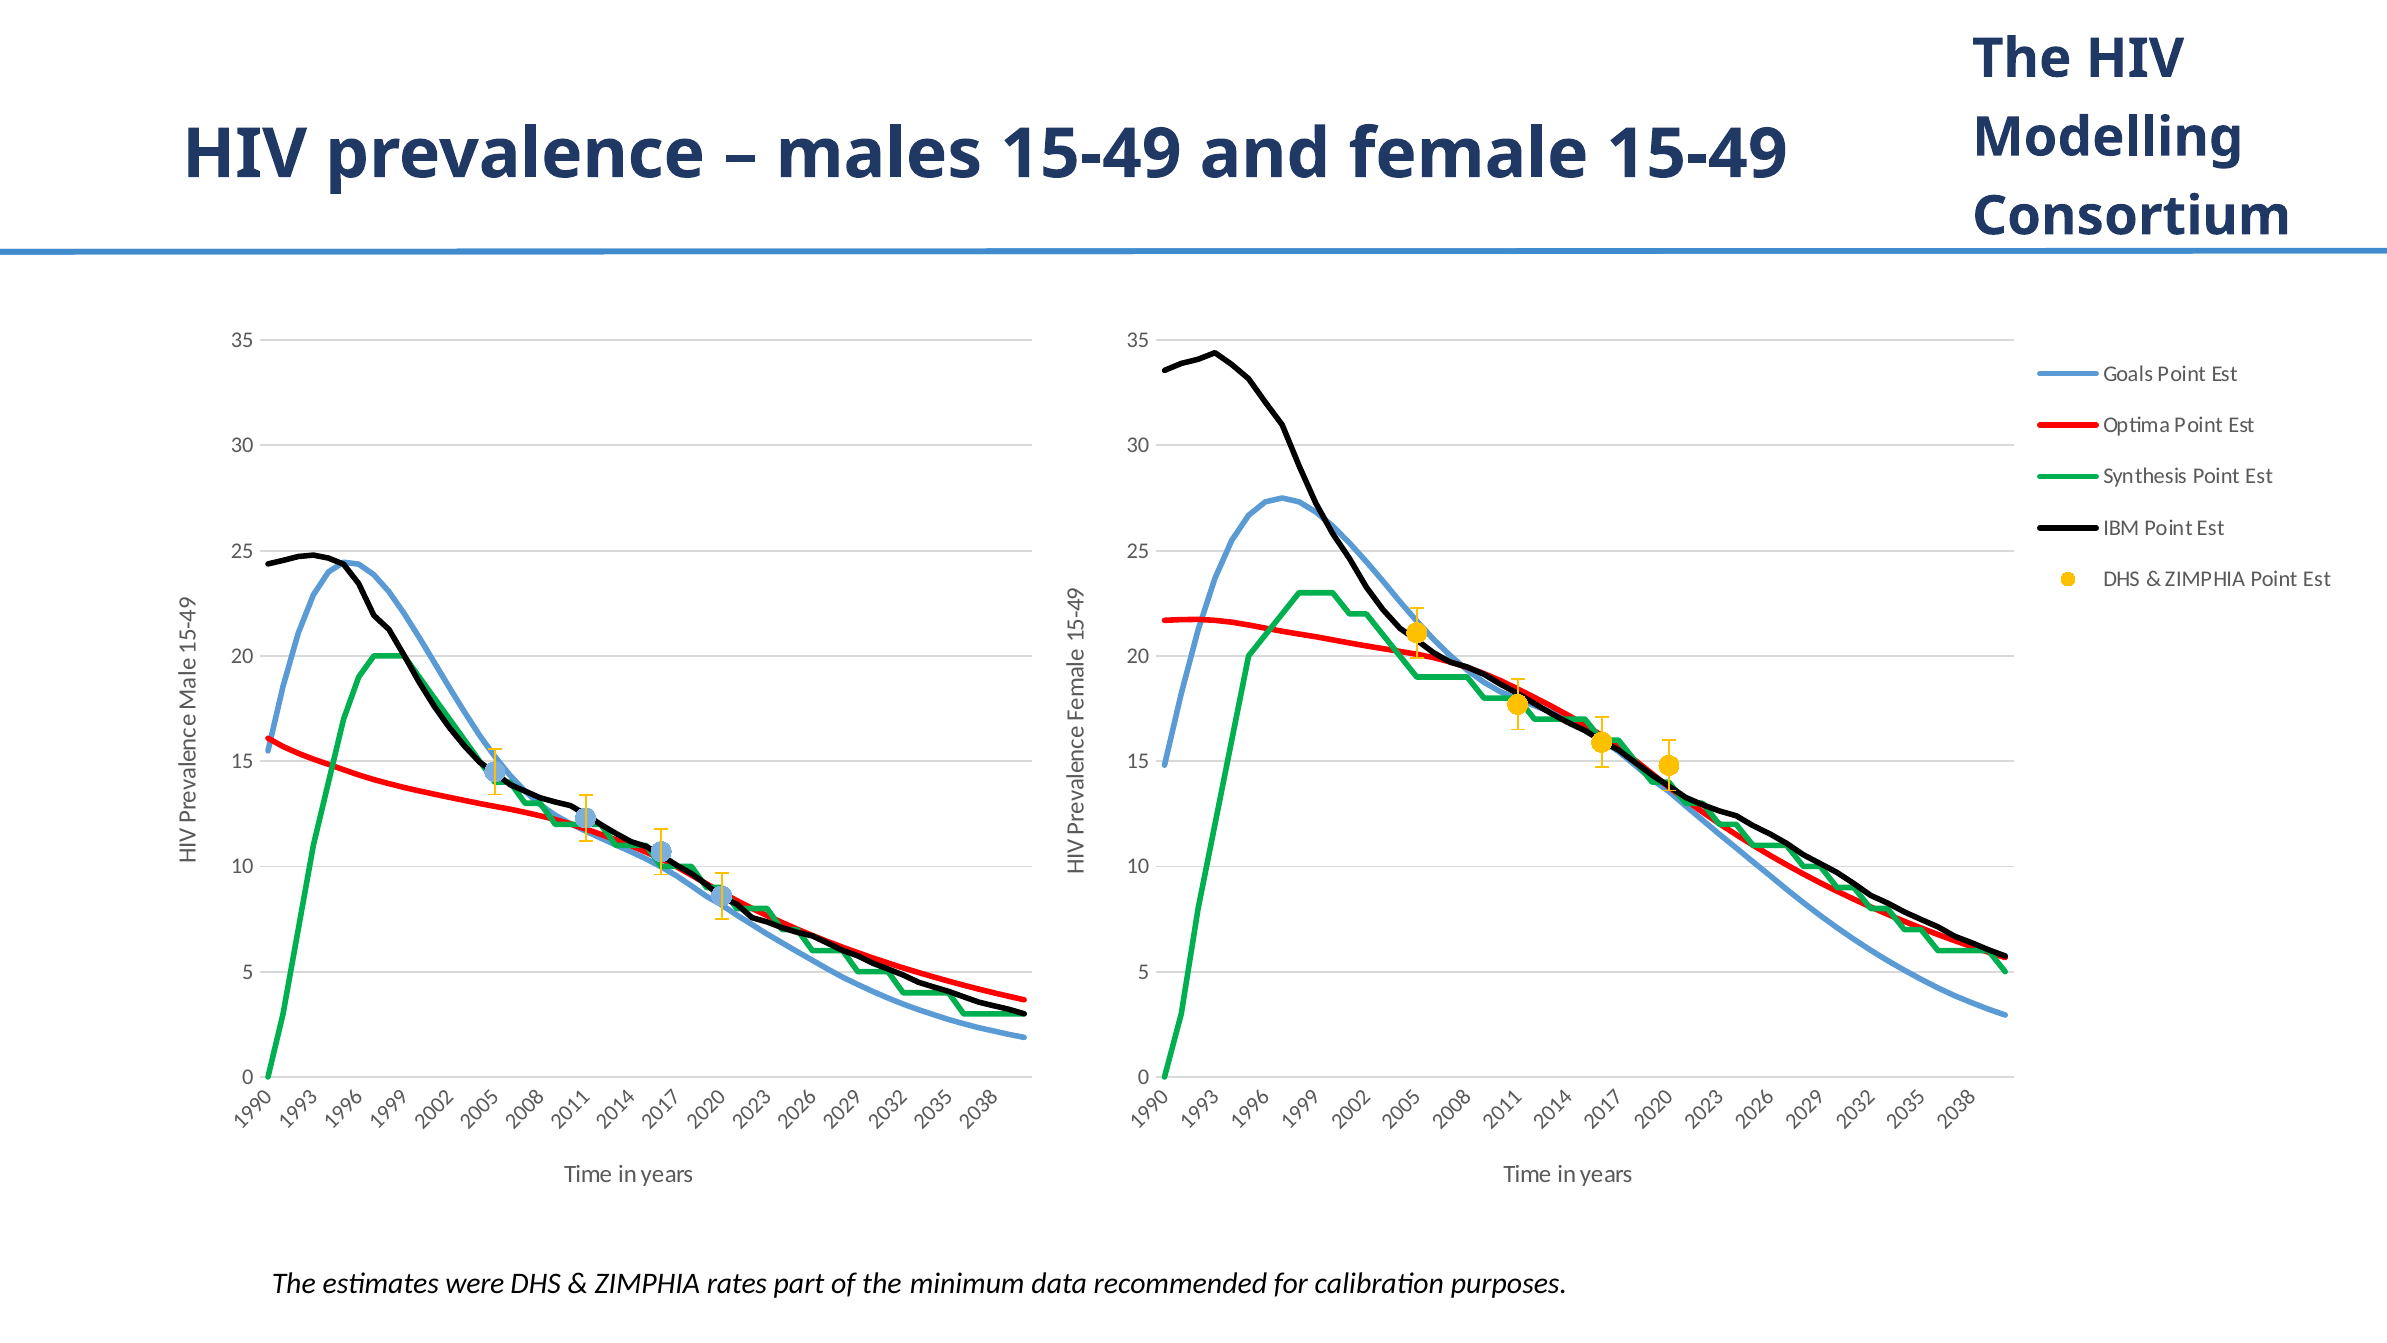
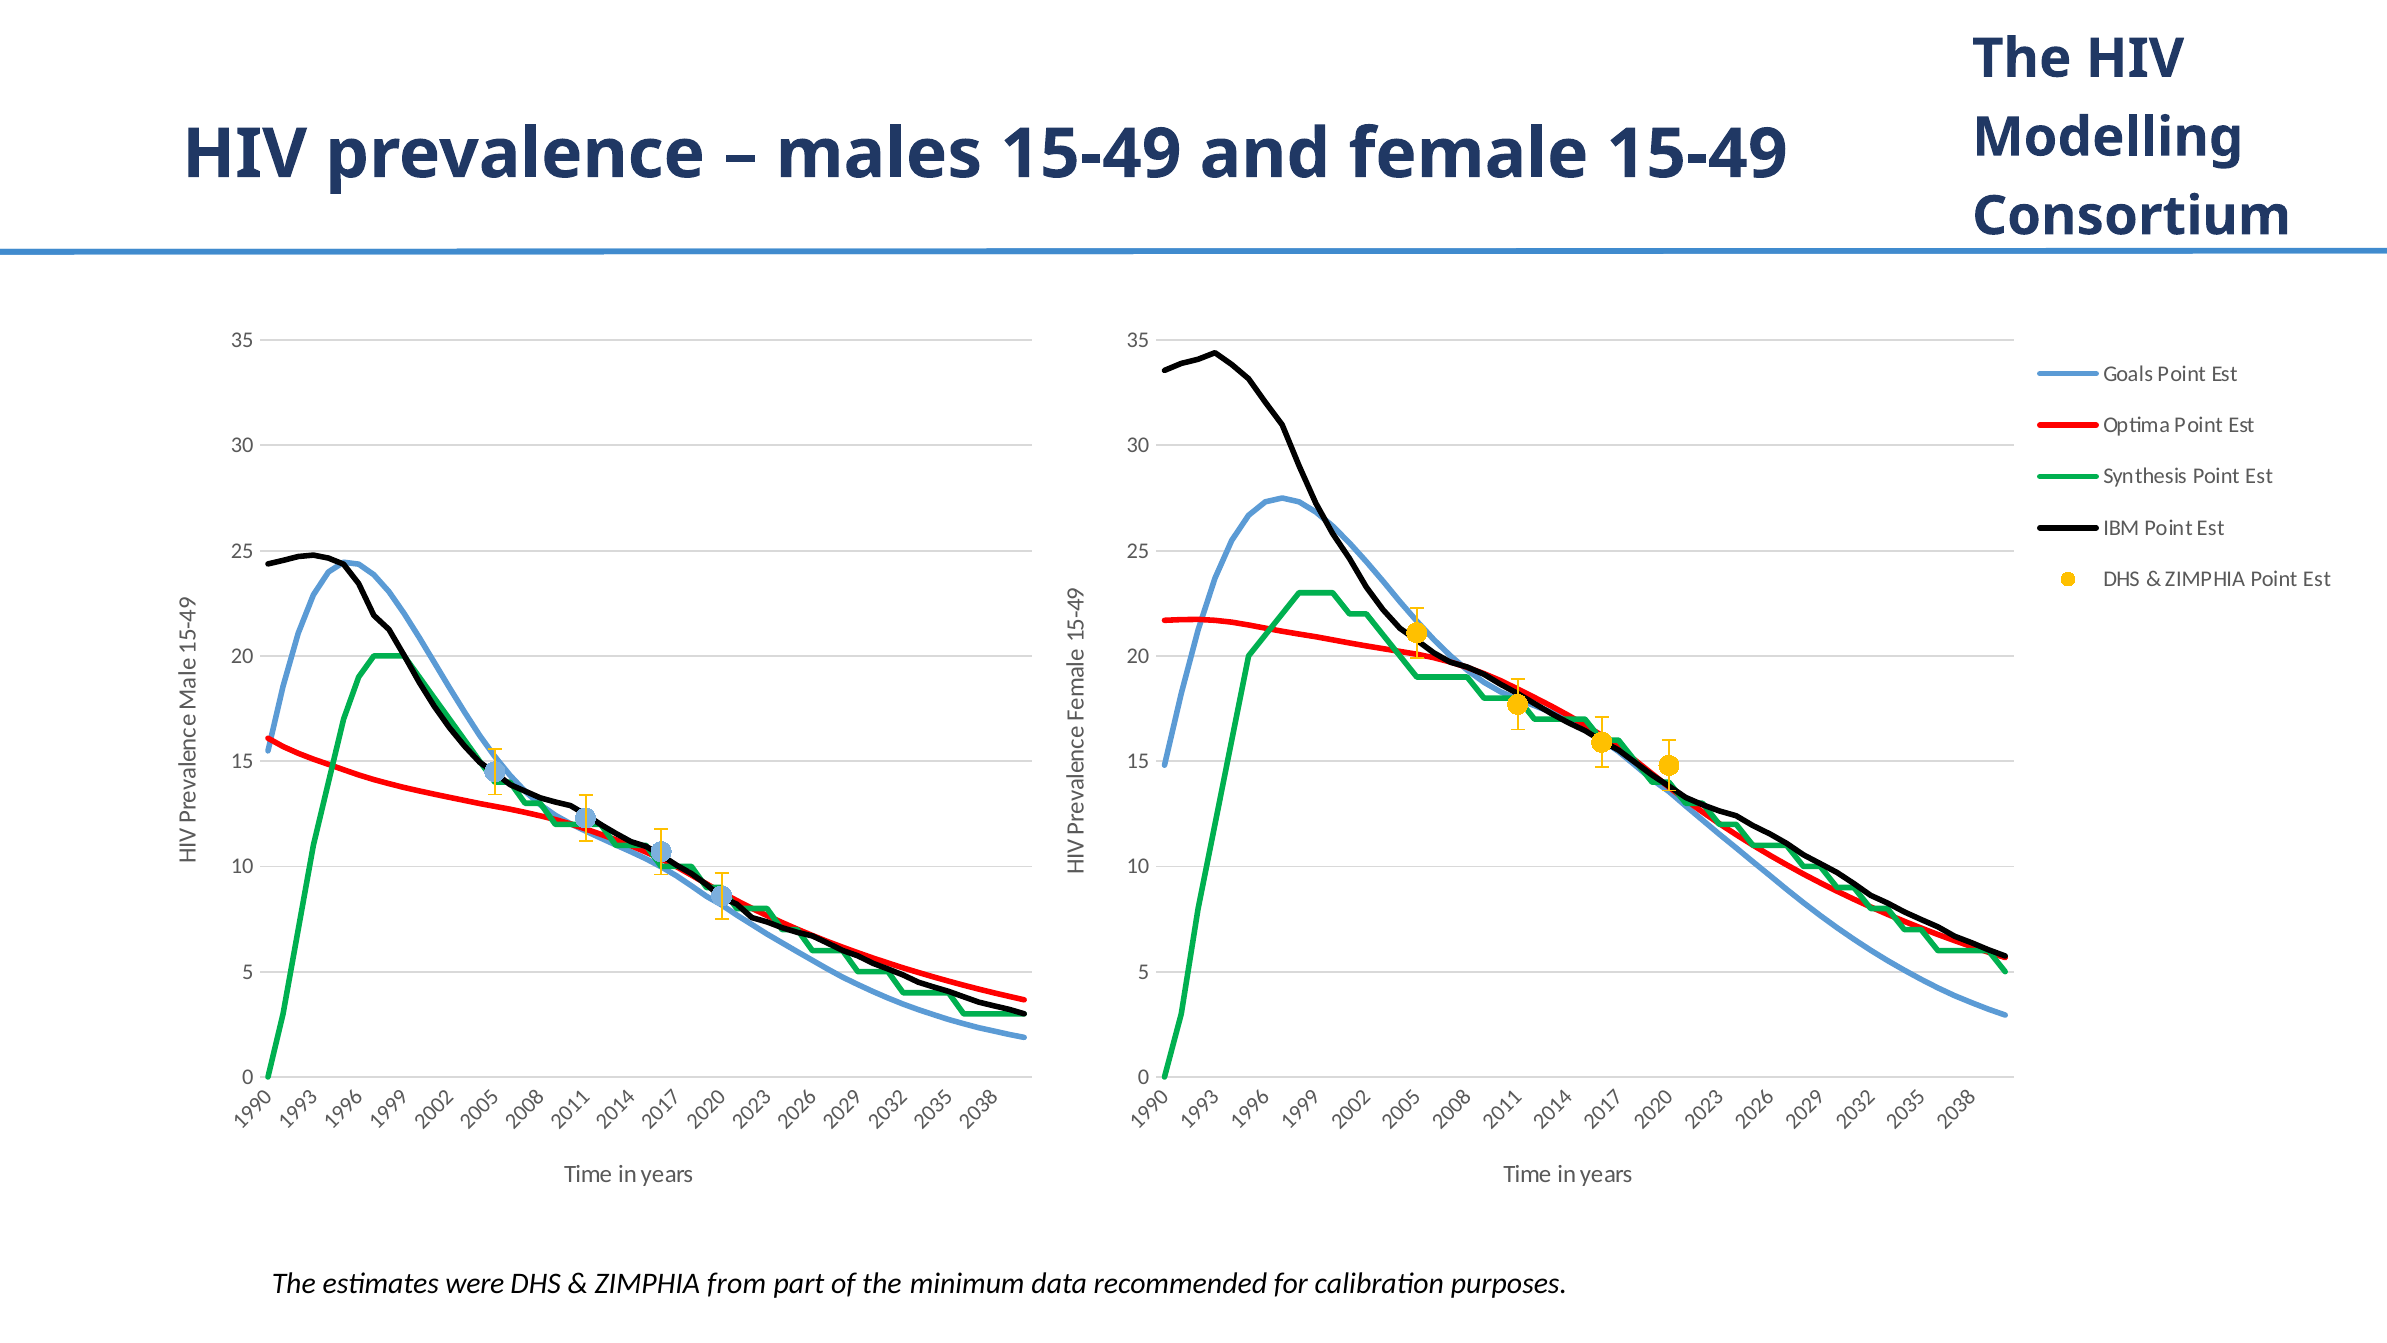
rates: rates -> from (737, 1283)
